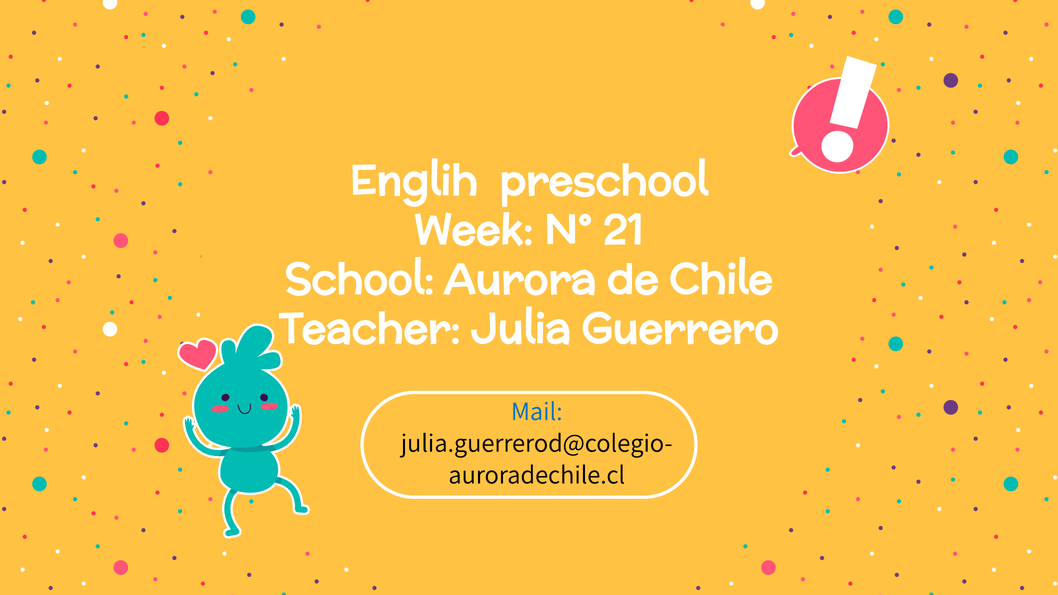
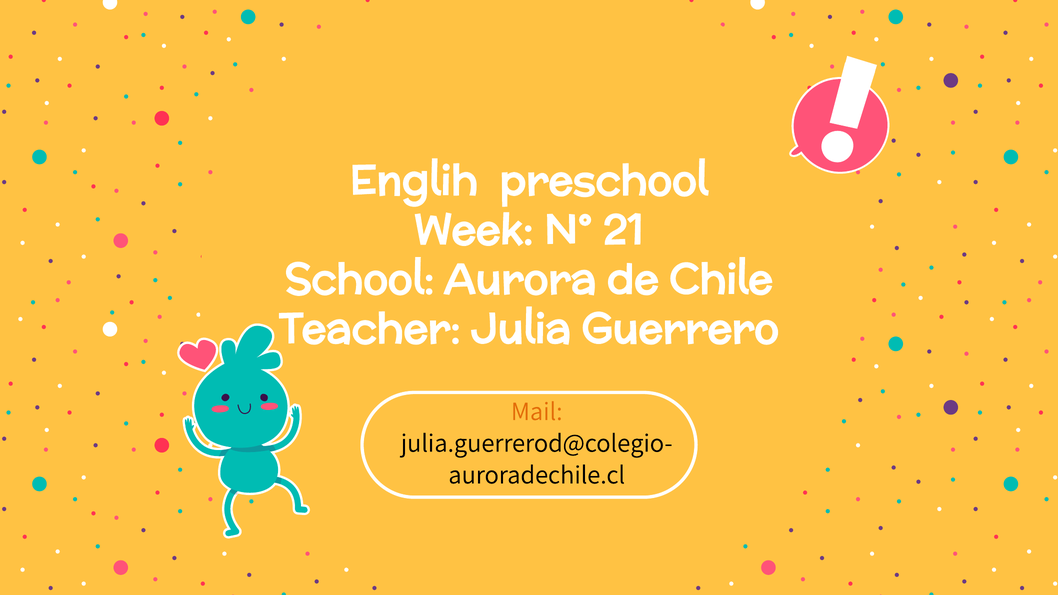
Mail colour: blue -> orange (537, 411)
